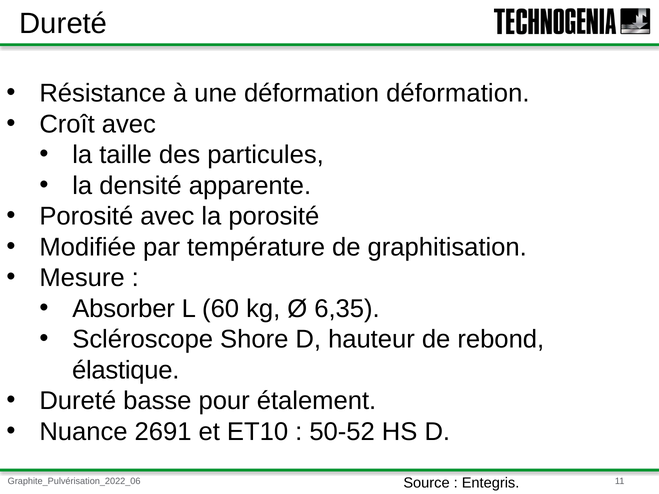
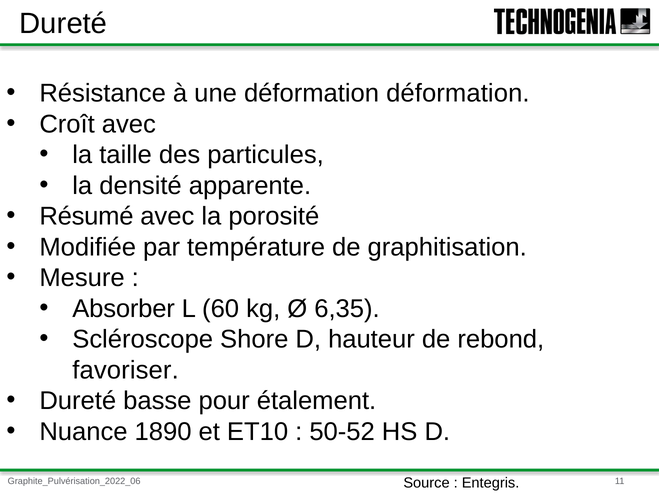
Porosité: Porosité -> Résumé (86, 216)
élastique: élastique -> favoriser (126, 370)
2691: 2691 -> 1890 (163, 432)
